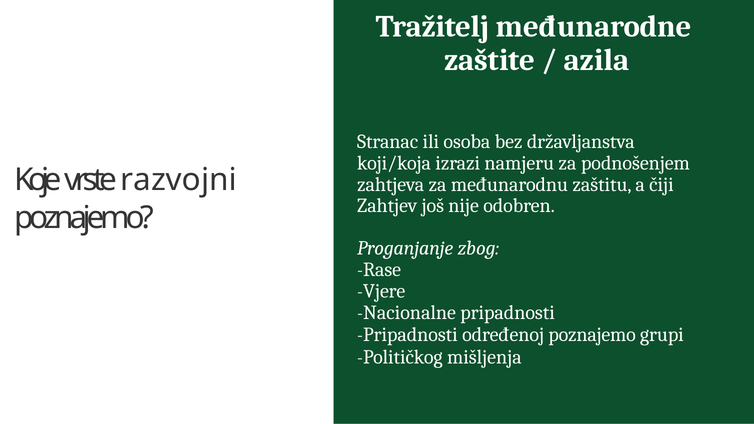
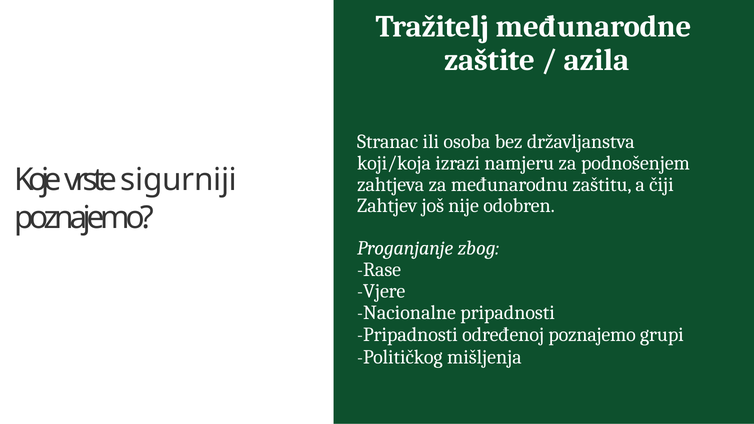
razvojni: razvojni -> sigurniji (179, 180)
